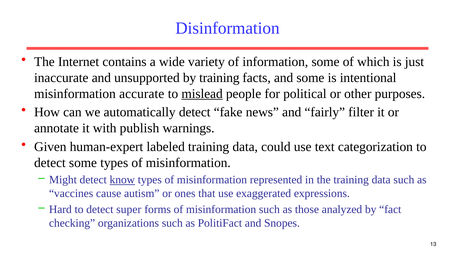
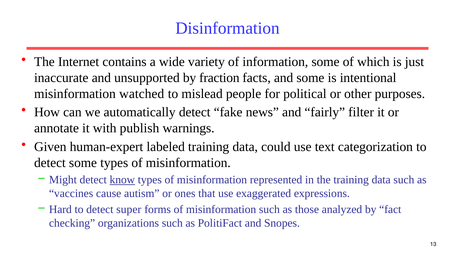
by training: training -> fraction (219, 78)
accurate: accurate -> watched (142, 94)
mislead underline: present -> none (202, 94)
